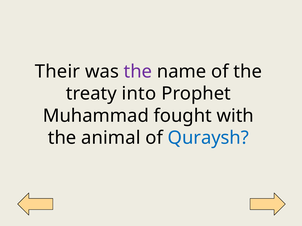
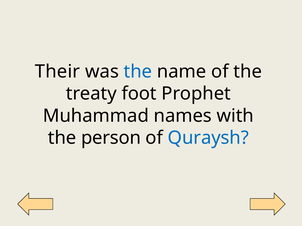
the colour: purple -> blue (138, 72)
into: into -> foot (139, 94)
fought: fought -> names (183, 116)
animal: animal -> person (111, 138)
